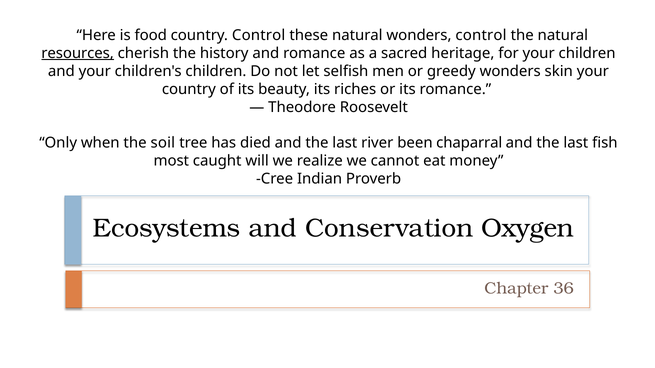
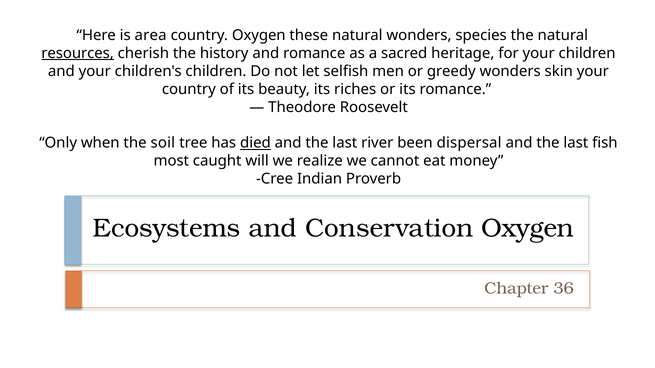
food: food -> area (151, 35)
country Control: Control -> Oxygen (259, 35)
wonders control: control -> species (481, 35)
died underline: none -> present (255, 143)
chaparral: chaparral -> dispersal (469, 143)
